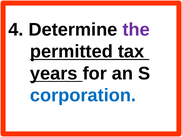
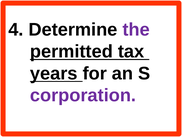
corporation colour: blue -> purple (83, 95)
